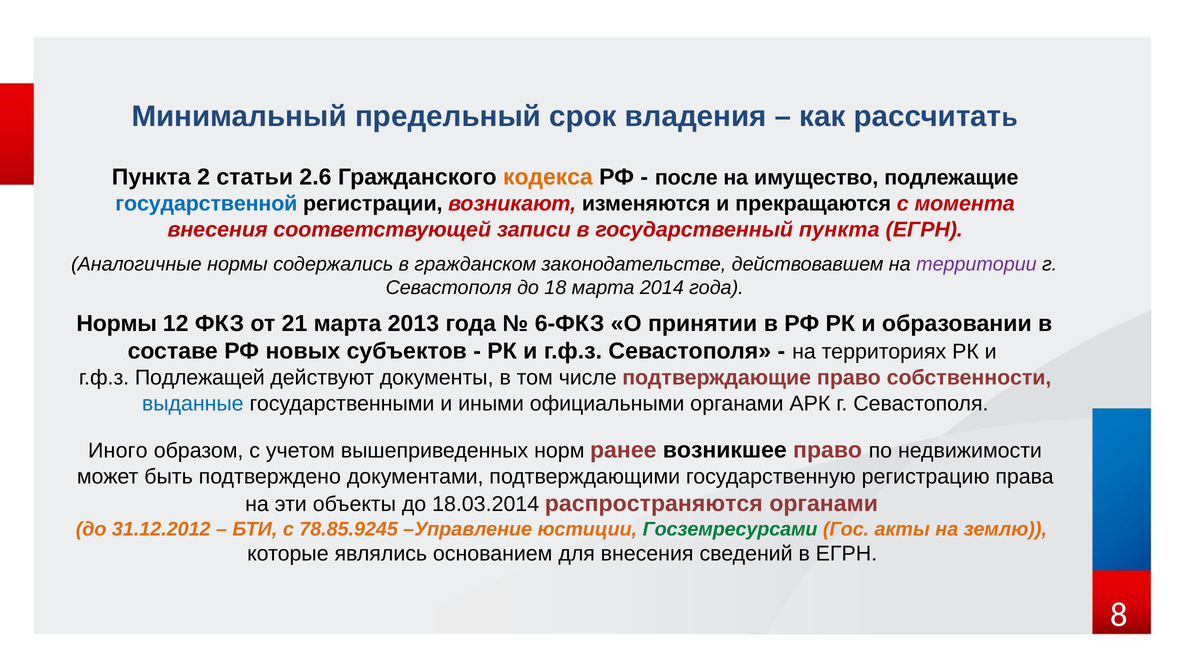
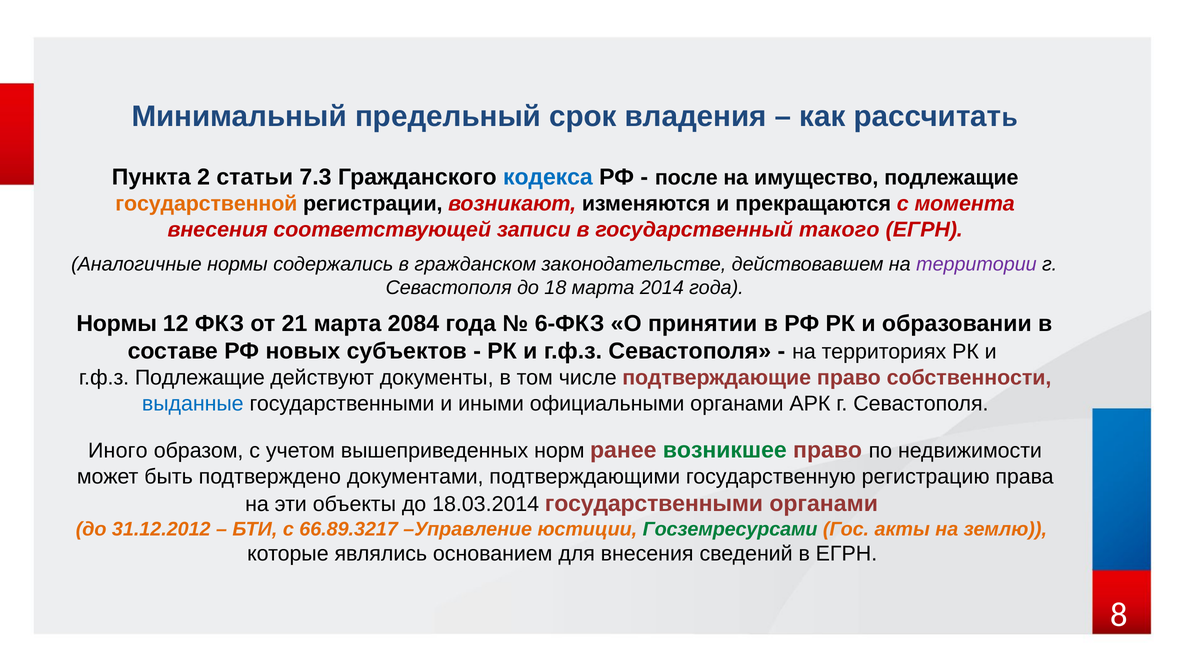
2.6: 2.6 -> 7.3 (316, 177)
кодекса colour: orange -> blue (548, 177)
государственной colour: blue -> orange (206, 204)
государственный пункта: пункта -> такого (839, 229)
2013: 2013 -> 2084 (413, 323)
г.ф.з Подлежащей: Подлежащей -> Подлежащие (200, 378)
возникшее colour: black -> green (725, 450)
18.03.2014 распространяются: распространяются -> государственными (654, 503)
78.85.9245: 78.85.9245 -> 66.89.3217 (349, 529)
